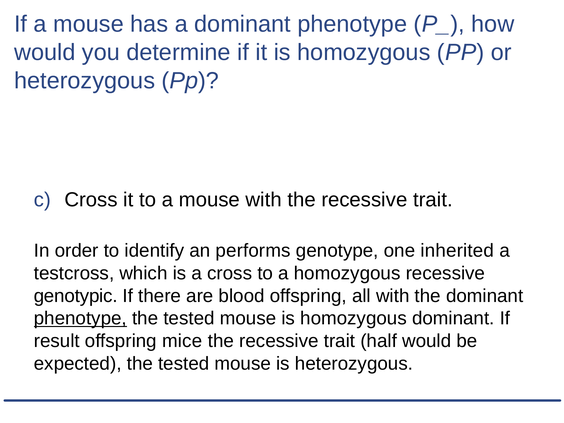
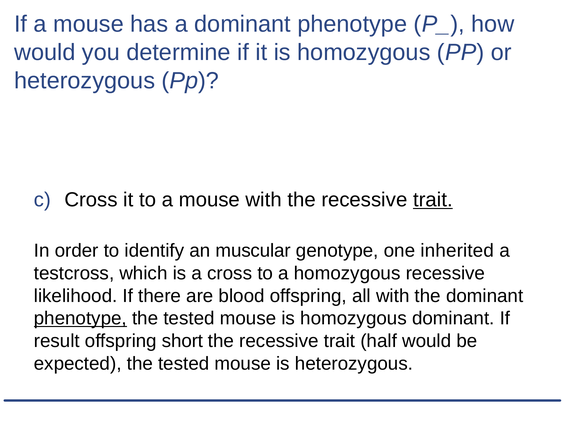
trait underline: none -> present (433, 200)
performs: performs -> muscular (253, 251)
genotypic: genotypic -> likelihood (76, 296)
mice: mice -> short (182, 341)
